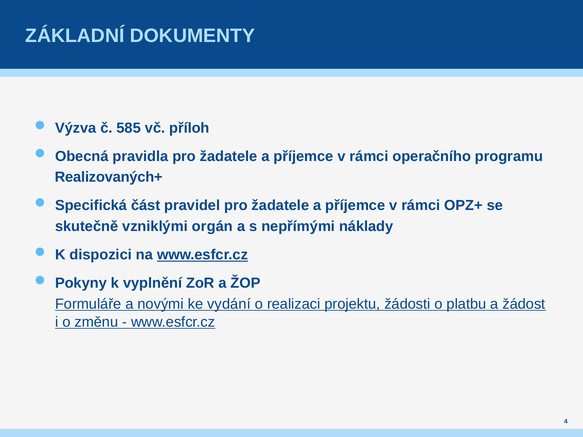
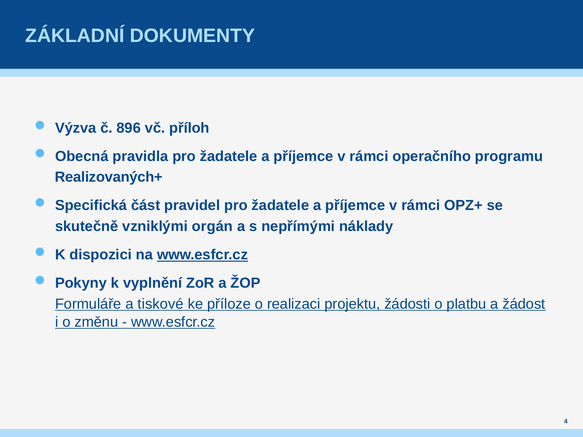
585: 585 -> 896 (129, 128)
novými: novými -> tiskové (161, 304)
vydání: vydání -> příloze (229, 304)
